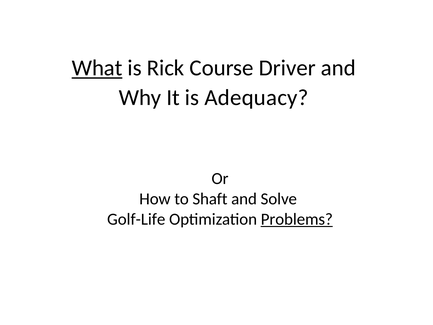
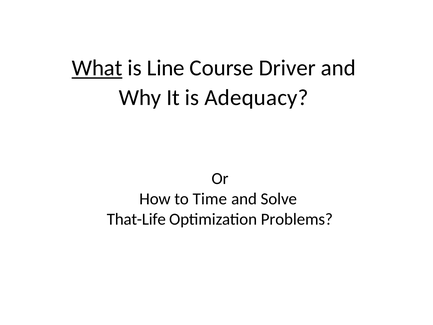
Rick: Rick -> Line (166, 68)
Shaft: Shaft -> Time (210, 199)
Golf-Life: Golf-Life -> That-Life (136, 219)
Problems underline: present -> none (297, 219)
